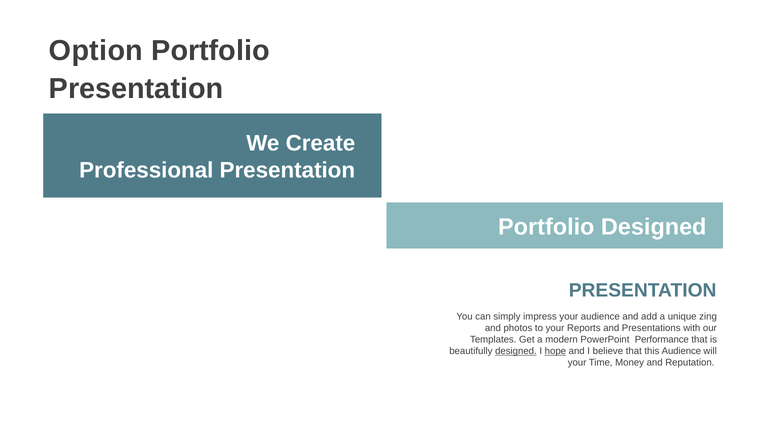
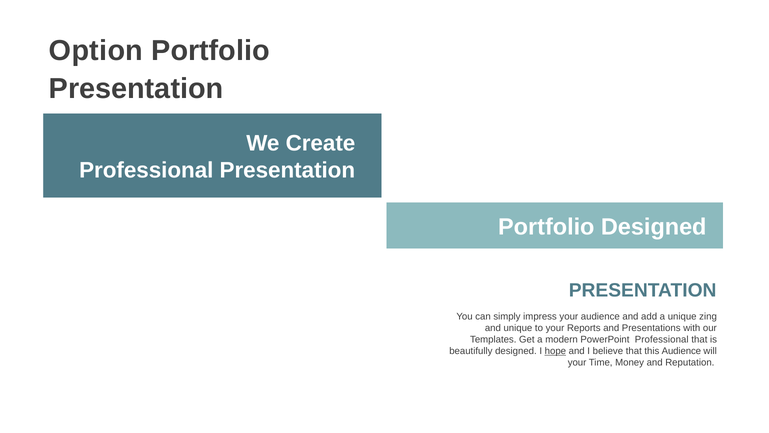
and photos: photos -> unique (518, 328)
PowerPoint Performance: Performance -> Professional (662, 339)
designed underline: present -> none (516, 351)
